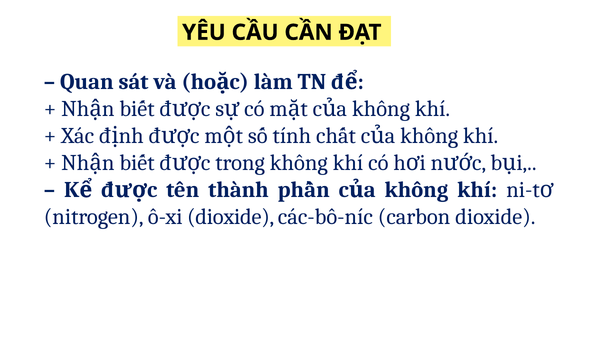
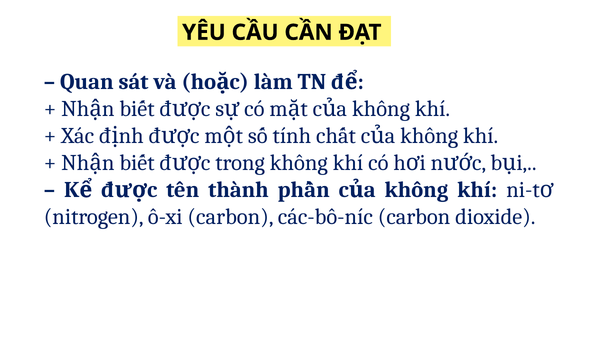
ô-xi dioxide: dioxide -> carbon (230, 216)
